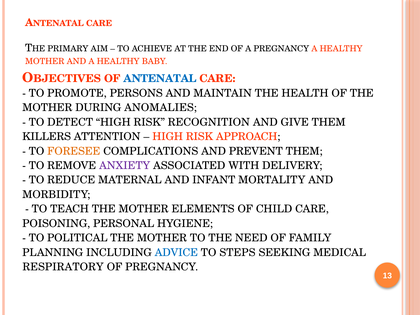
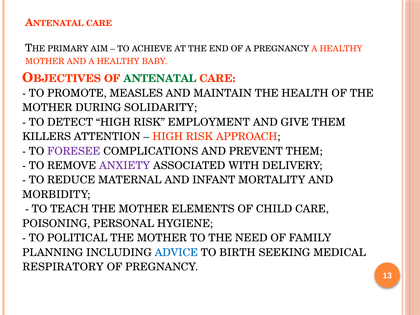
ANTENATAL colour: blue -> green (160, 79)
PERSONS: PERSONS -> MEASLES (136, 93)
ANOMALIES: ANOMALIES -> SOLIDARITY (161, 108)
RECOGNITION: RECOGNITION -> EMPLOYMENT (209, 122)
FORESEE colour: orange -> purple (74, 151)
STEPS: STEPS -> BIRTH (237, 253)
